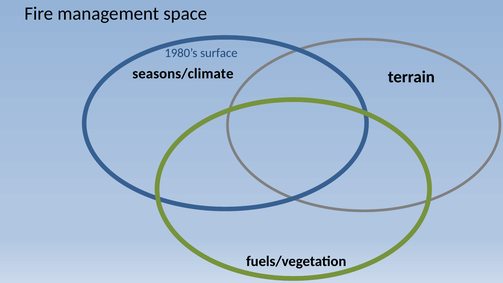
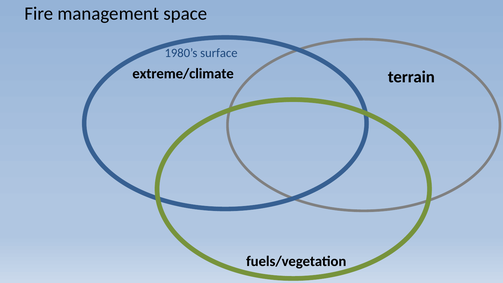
seasons/climate: seasons/climate -> extreme/climate (183, 74)
